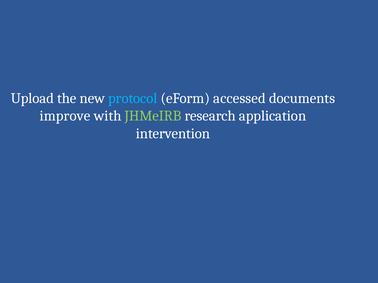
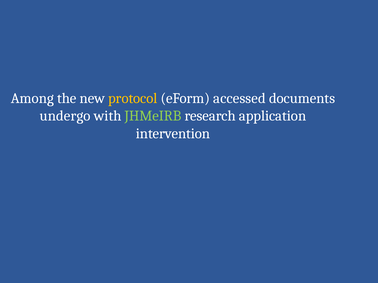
Upload: Upload -> Among (32, 98)
protocol colour: light blue -> yellow (133, 98)
improve: improve -> undergo (65, 116)
